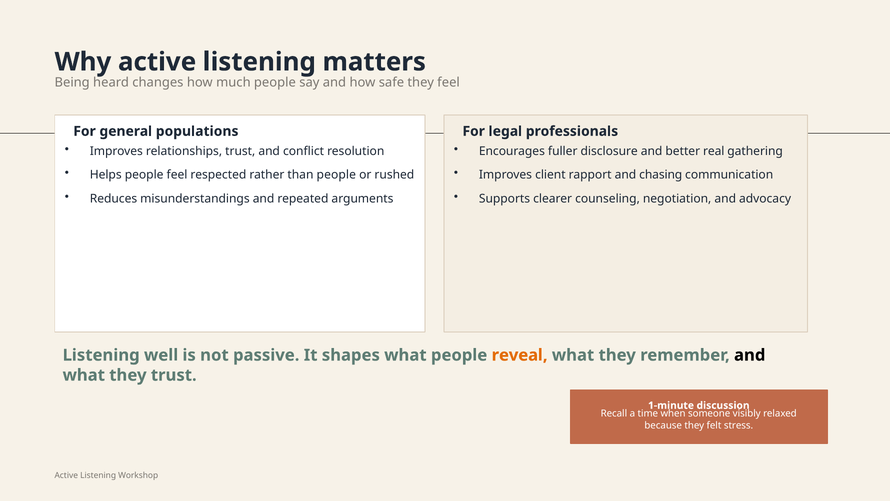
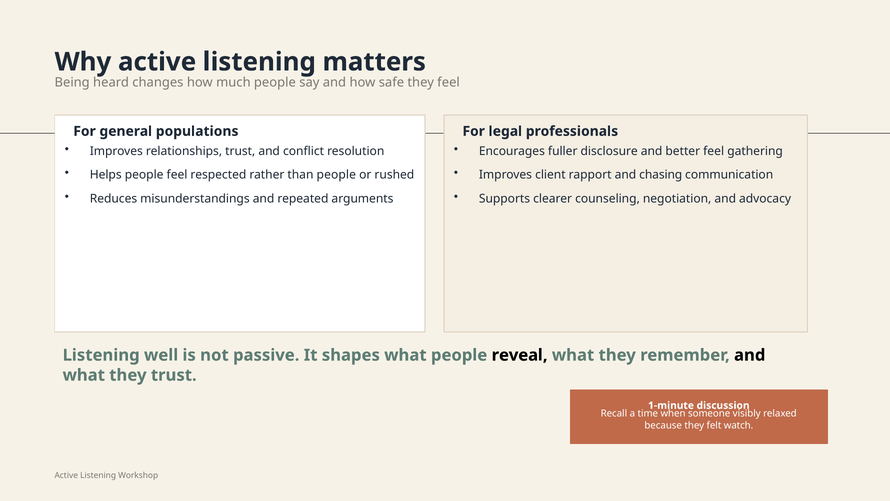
better real: real -> feel (714, 151)
reveal colour: orange -> black (520, 355)
stress: stress -> watch (739, 425)
